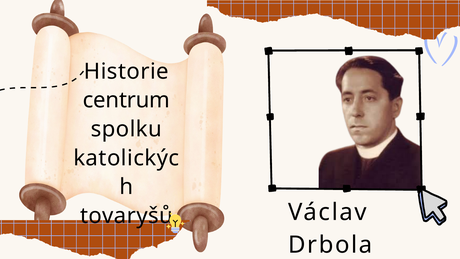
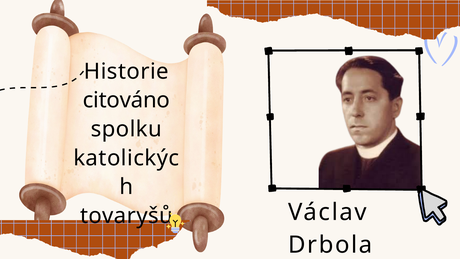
centrum: centrum -> citováno (126, 100)
